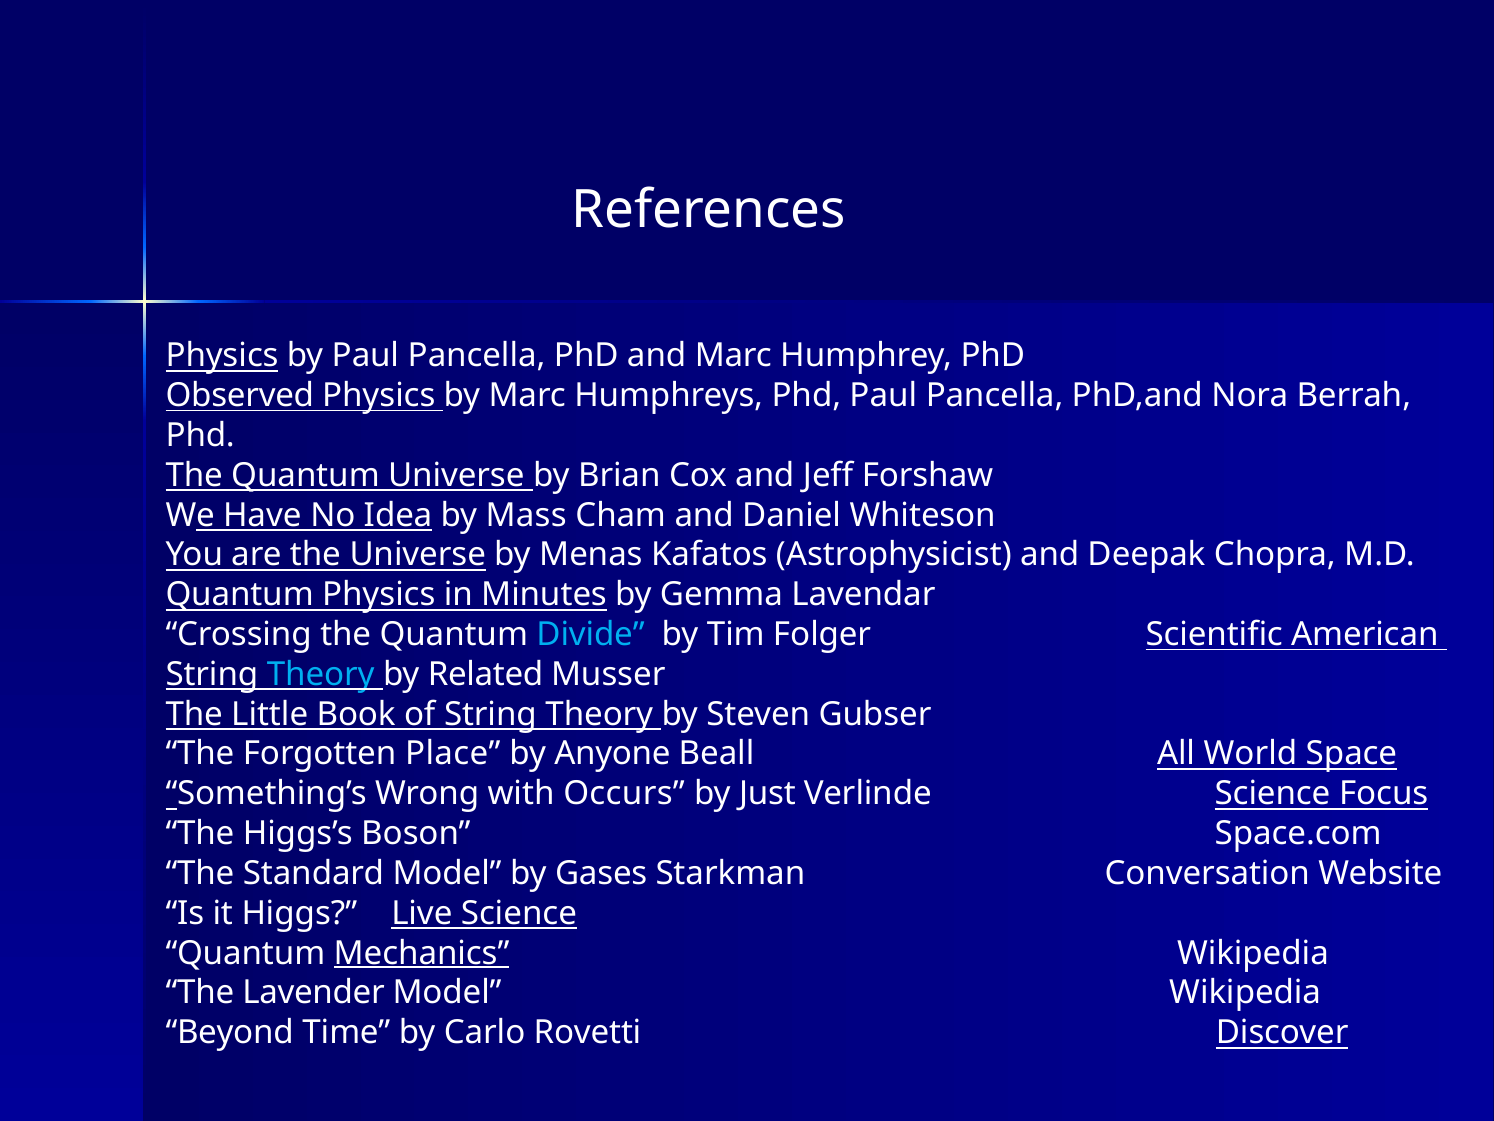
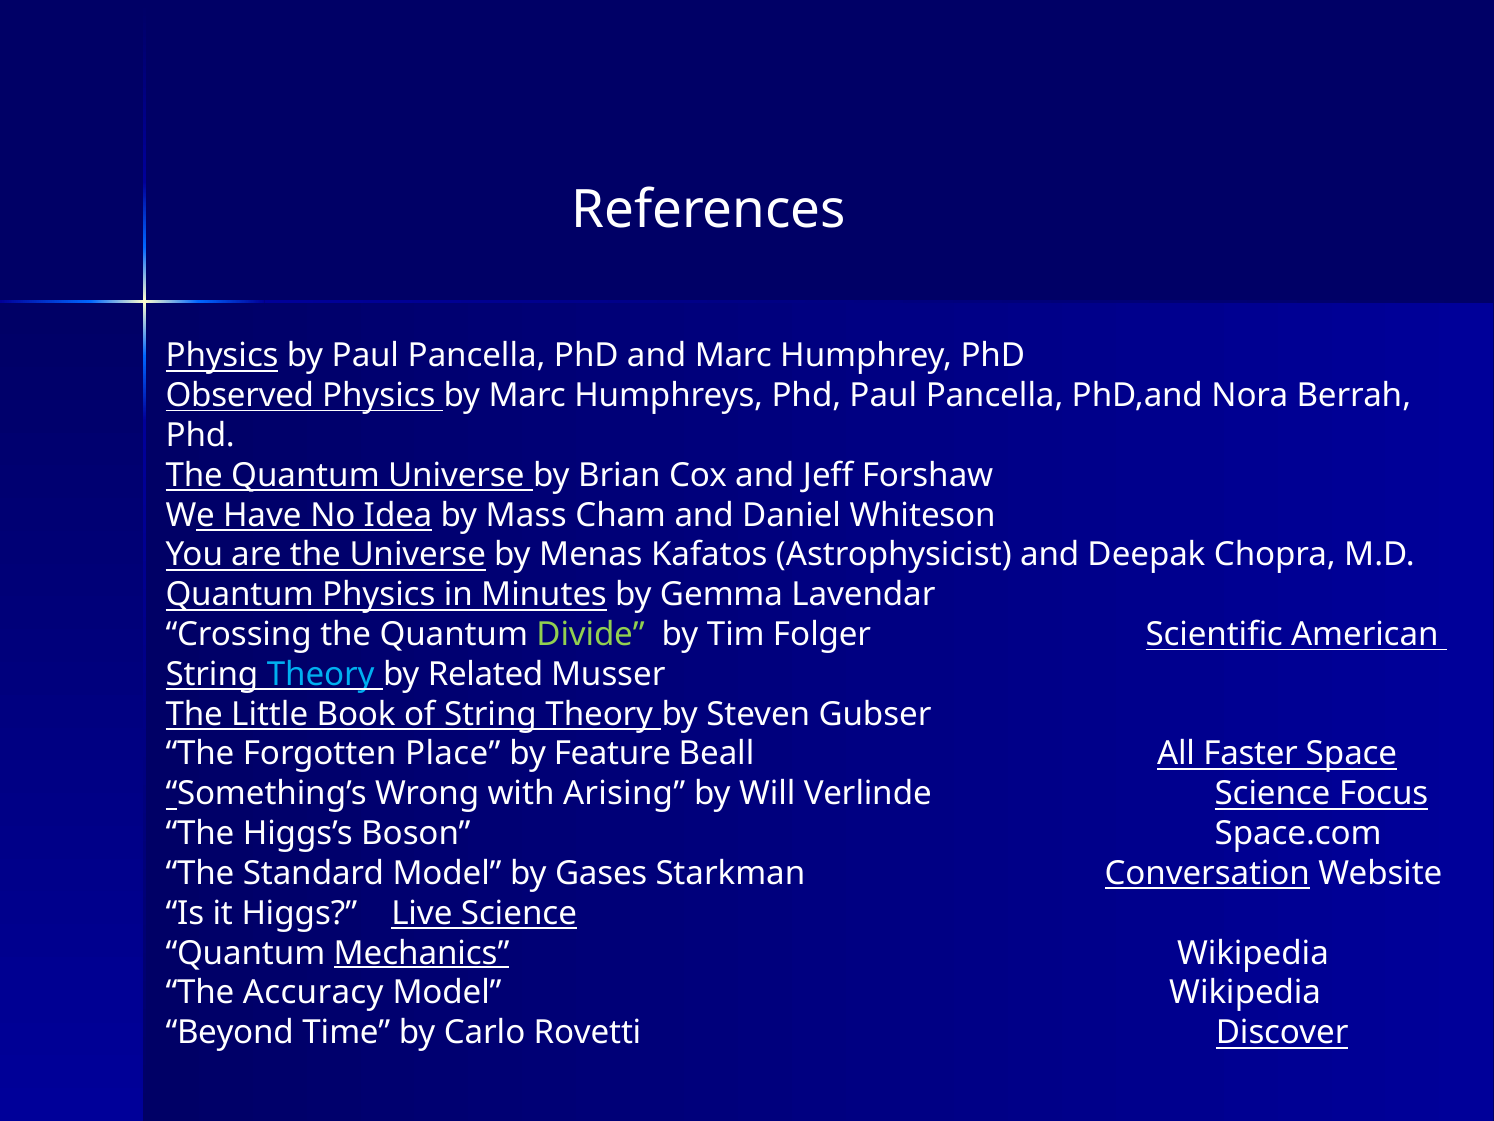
Divide colour: light blue -> light green (591, 634)
Anyone: Anyone -> Feature (612, 754)
World: World -> Faster (1251, 754)
Occurs: Occurs -> Arising (624, 794)
Just: Just -> Will (767, 794)
Conversation underline: none -> present (1207, 873)
Lavender: Lavender -> Accuracy (313, 993)
